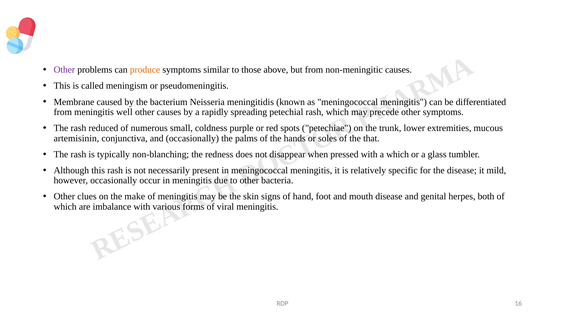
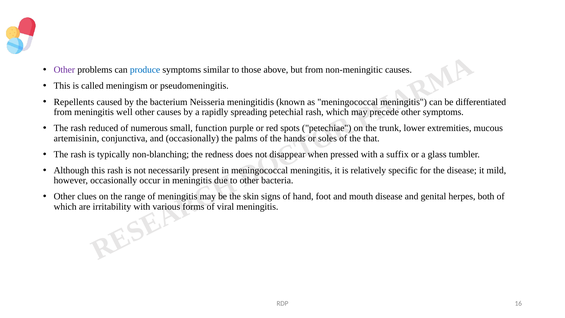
produce colour: orange -> blue (145, 70)
Membrane: Membrane -> Repellents (74, 102)
coldness: coldness -> function (211, 128)
a which: which -> suffix (398, 154)
make: make -> range (135, 196)
imbalance: imbalance -> irritability (112, 207)
